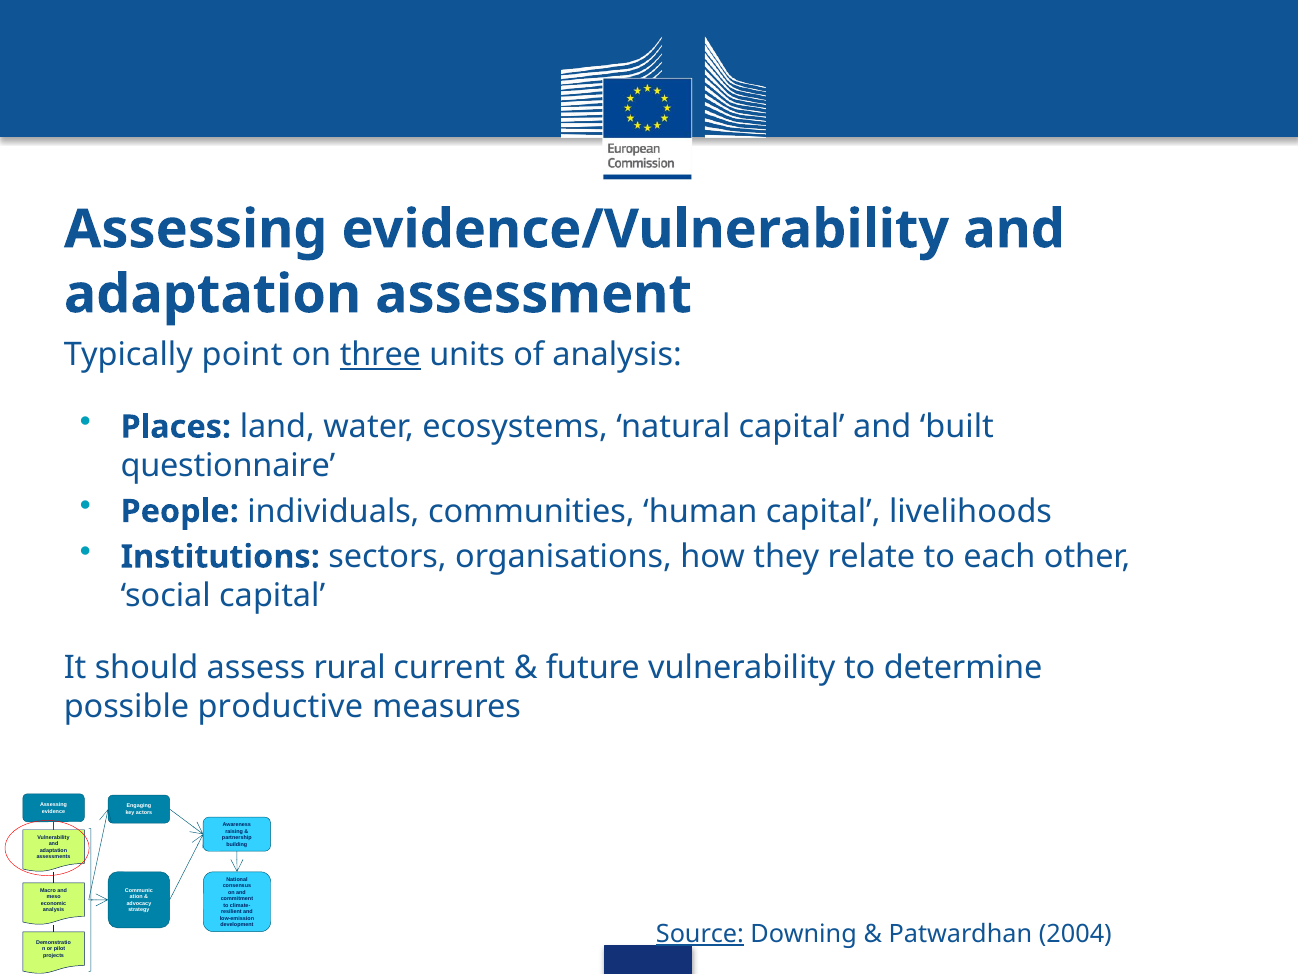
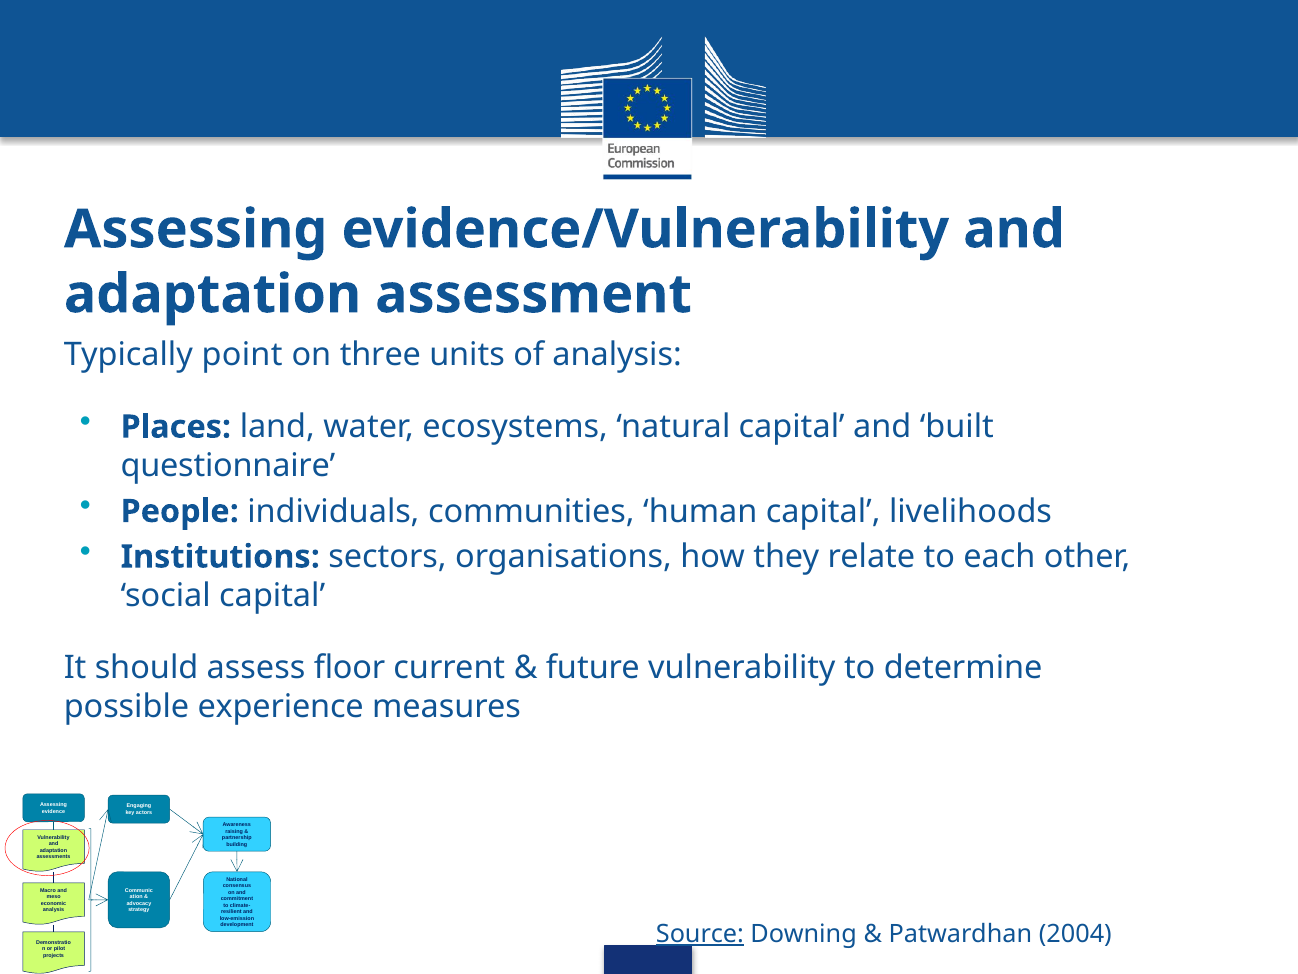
three underline: present -> none (380, 355)
rural: rural -> floor (350, 667)
productive: productive -> experience (281, 706)
